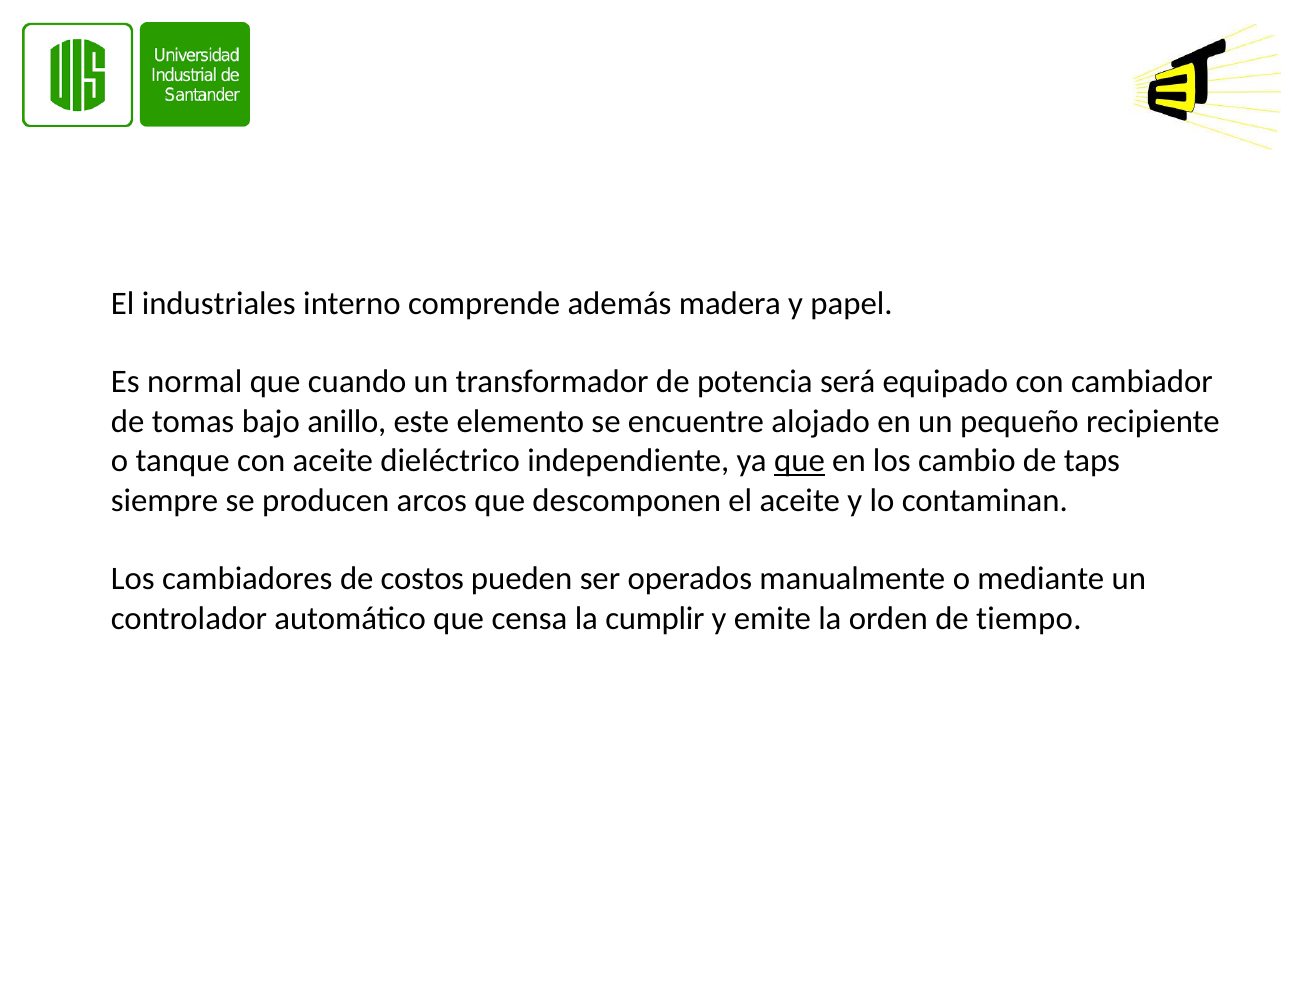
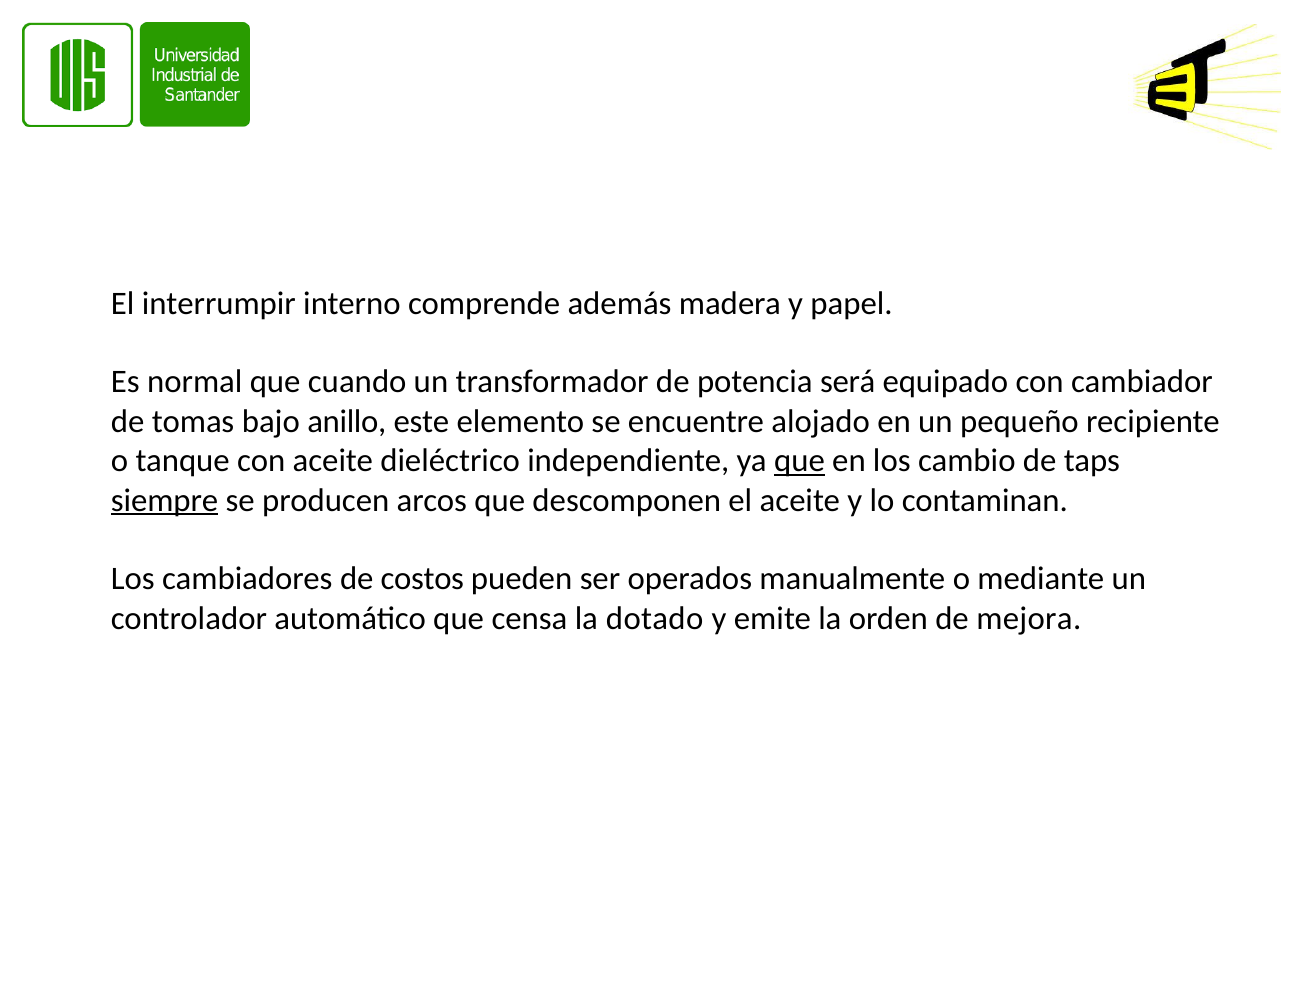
industriales: industriales -> interrumpir (219, 303)
siempre underline: none -> present (165, 500)
cumplir: cumplir -> dotado (655, 618)
tiempo: tiempo -> mejora (1029, 618)
